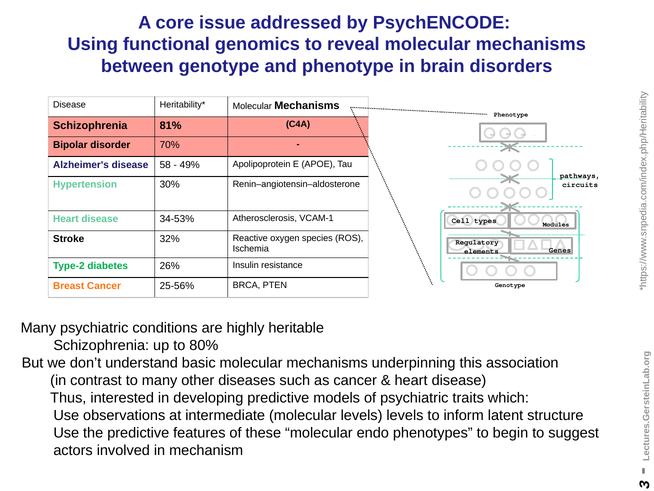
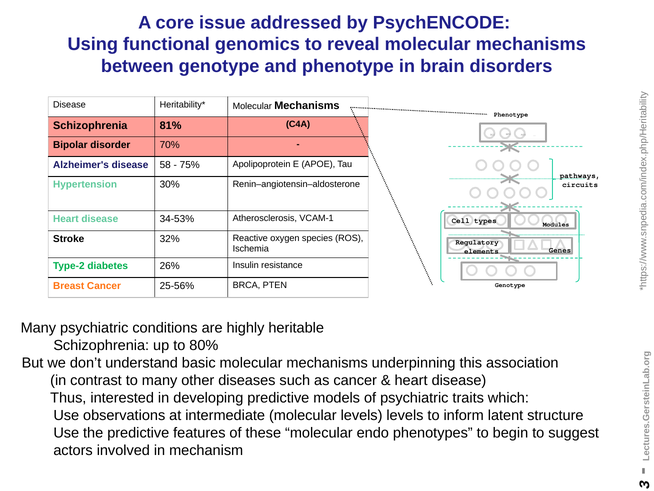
49%: 49% -> 75% (190, 165)
